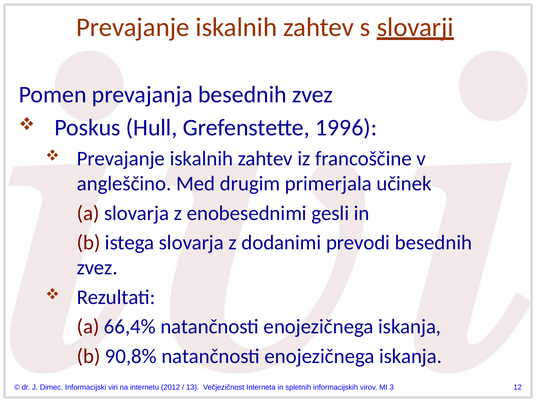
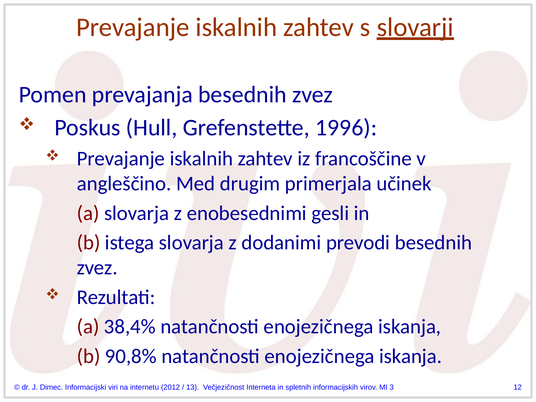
66,4%: 66,4% -> 38,4% (130, 327)
